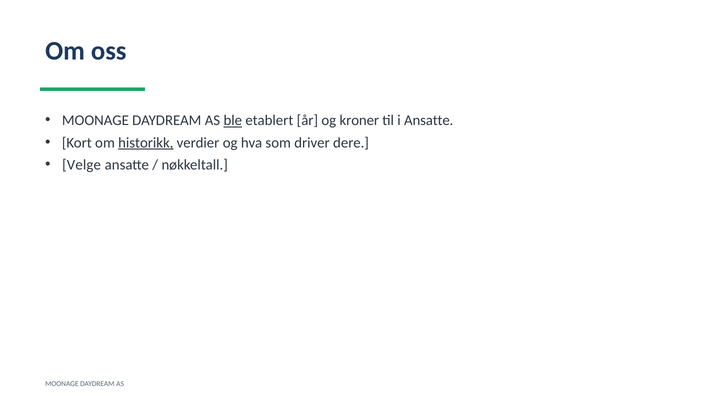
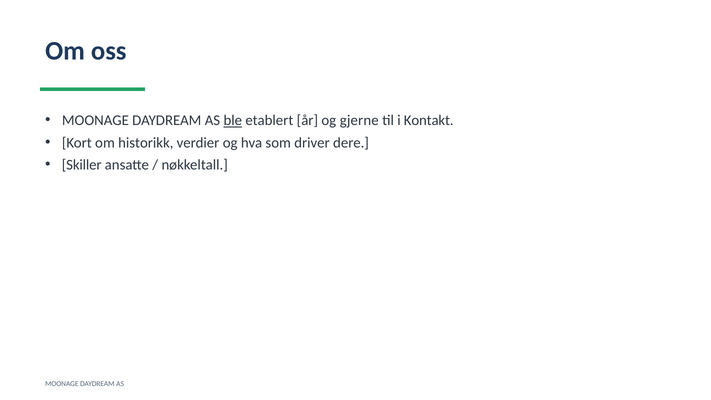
kroner: kroner -> gjerne (359, 120)
i Ansatte: Ansatte -> Kontakt (429, 120)
historikk underline: present -> none (146, 143)
Velge: Velge -> Skiller (82, 165)
